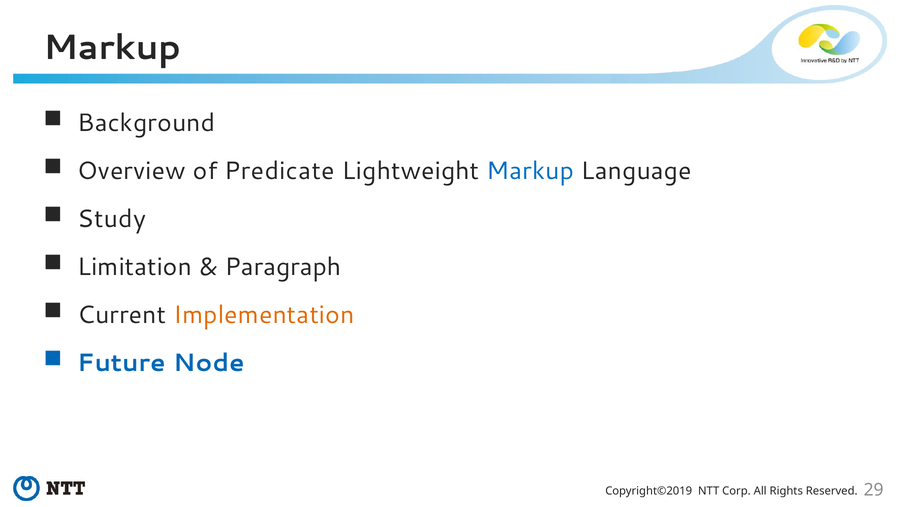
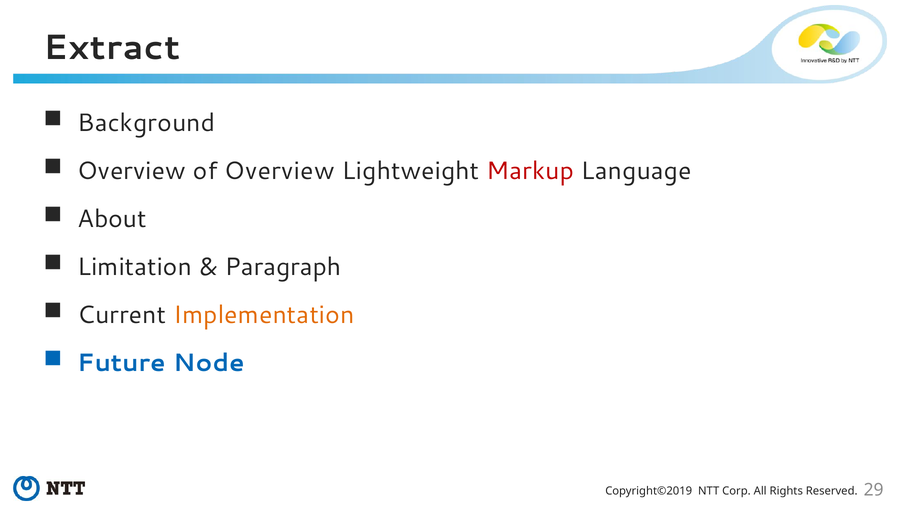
Markup: Markup -> Extract (112, 47)
of Predicate: Predicate -> Overview (279, 171)
Markup colour: blue -> red (530, 171)
Study: Study -> About (112, 219)
